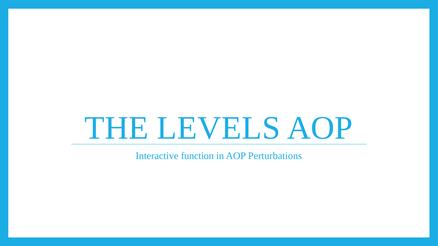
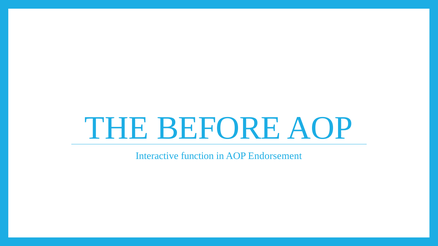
LEVELS: LEVELS -> BEFORE (219, 128)
Perturbations: Perturbations -> Endorsement (275, 156)
